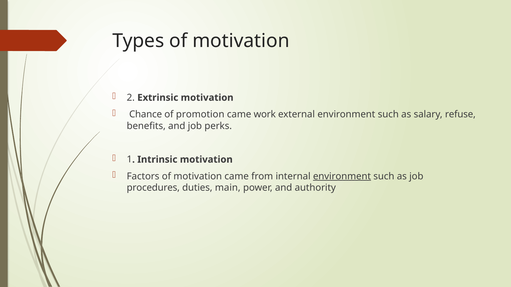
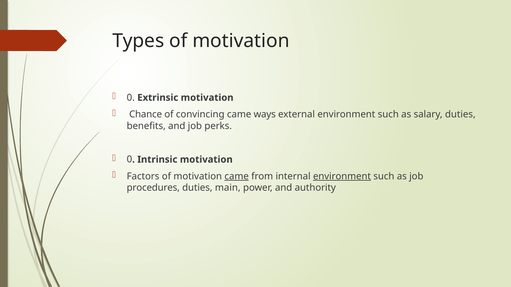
2: 2 -> 0 (131, 98)
promotion: promotion -> convincing (200, 115)
work: work -> ways (265, 115)
salary refuse: refuse -> duties (460, 115)
1: 1 -> 0 (129, 160)
came underline: none -> present (237, 177)
